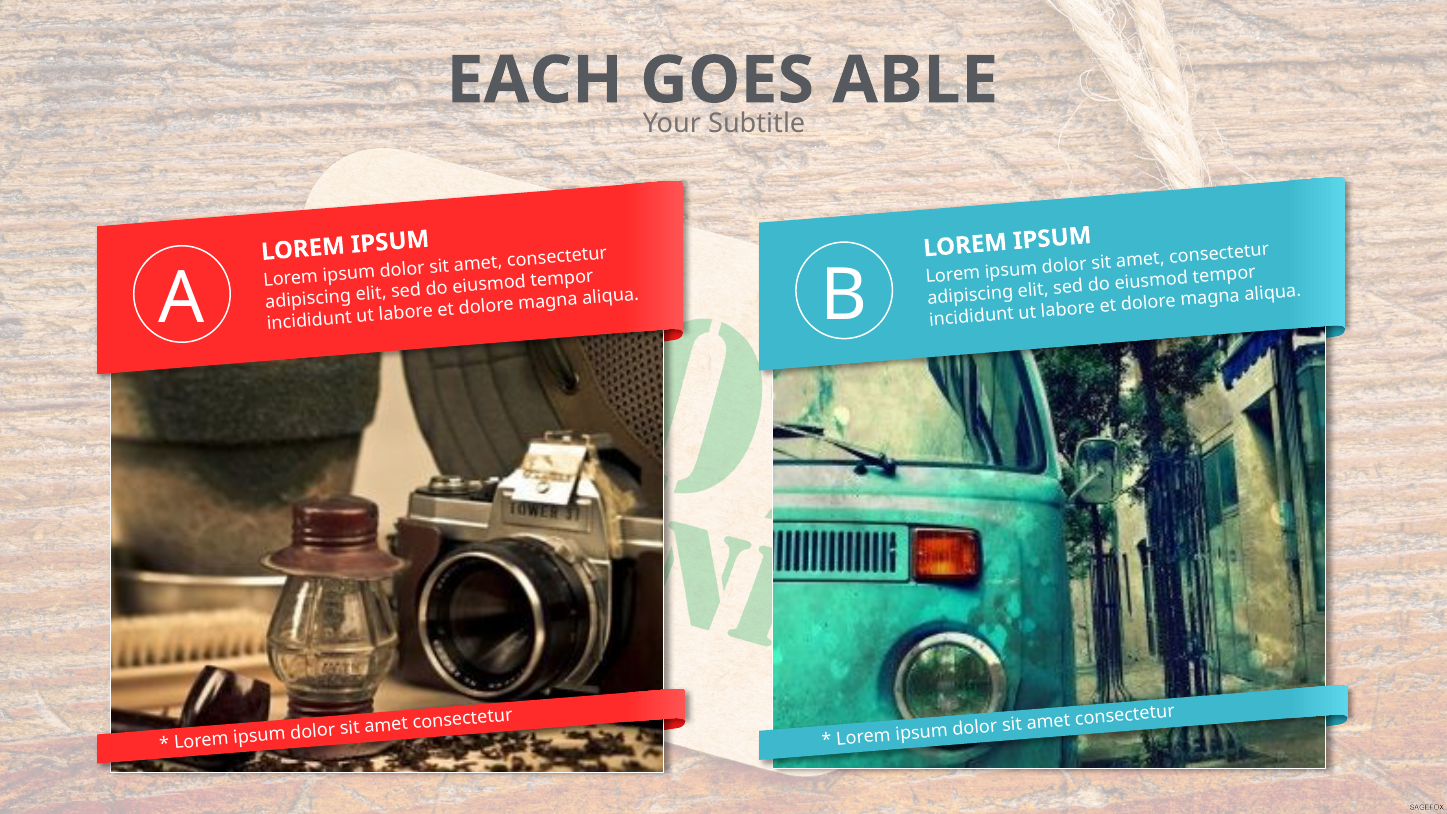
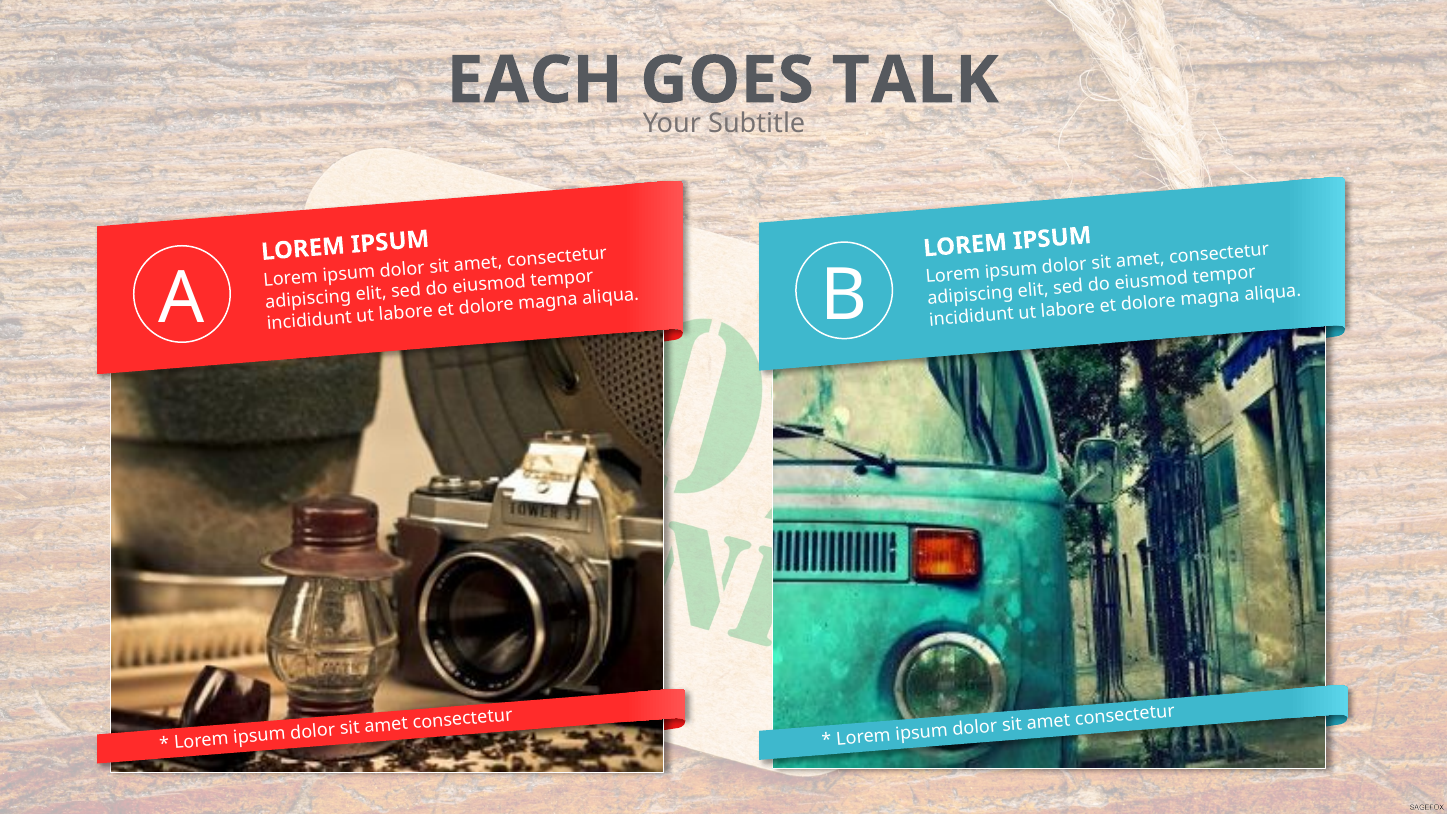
ABLE: ABLE -> TALK (915, 80)
